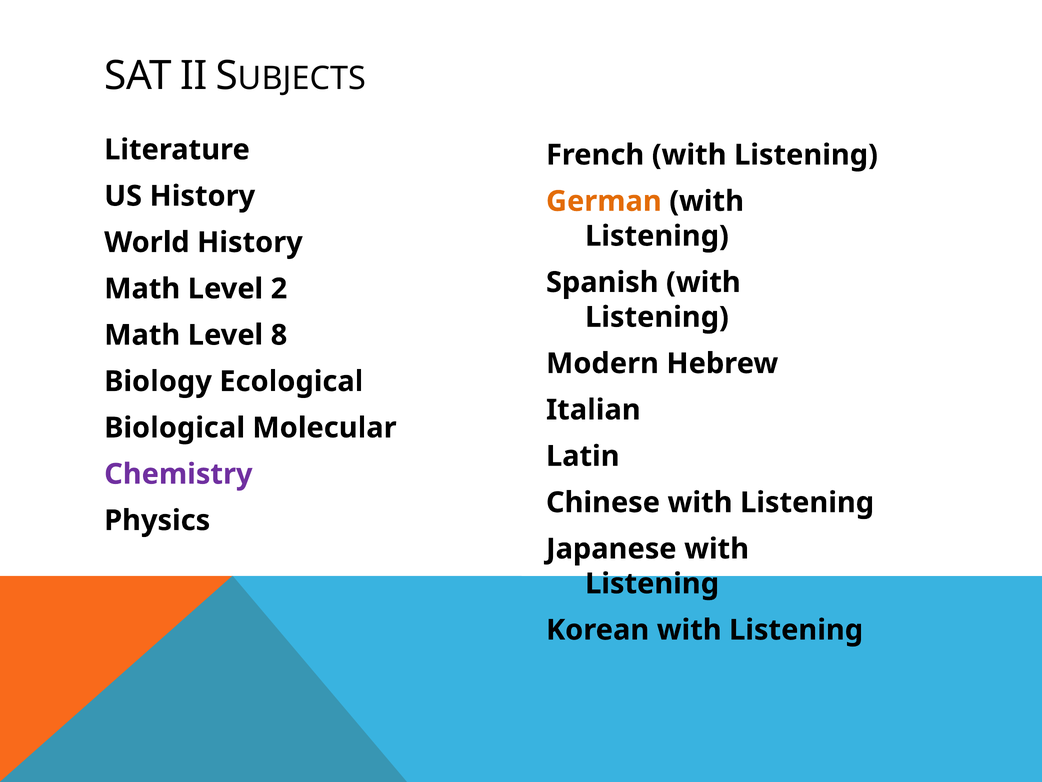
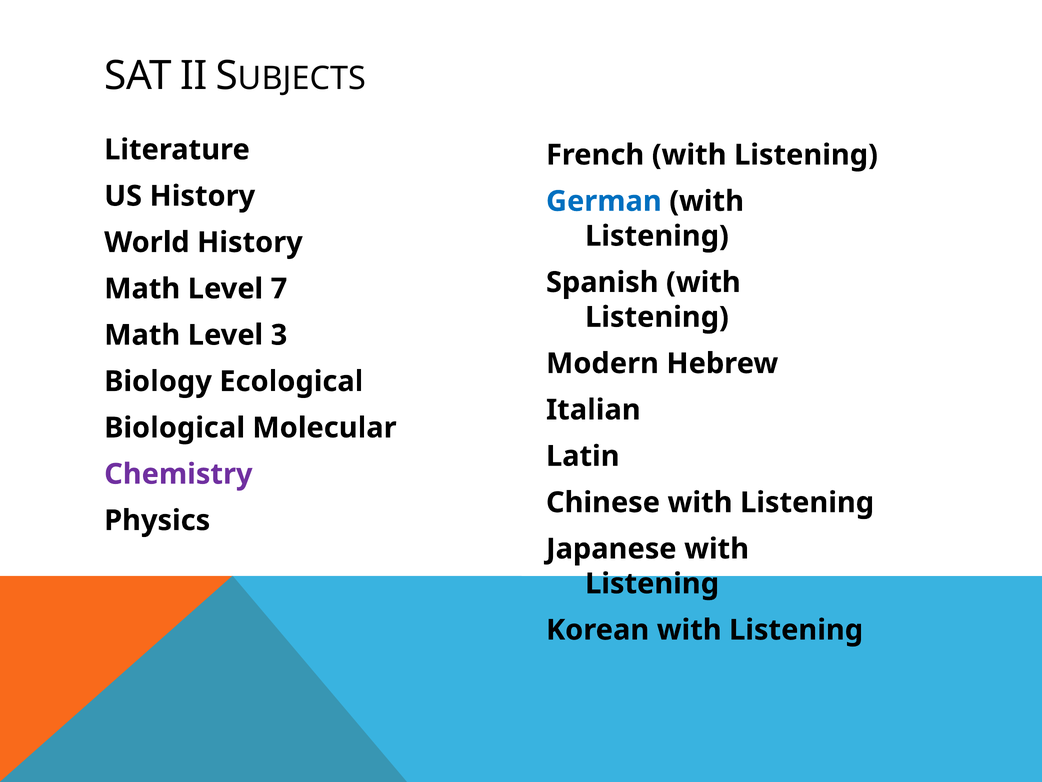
German colour: orange -> blue (604, 201)
2: 2 -> 7 (279, 289)
8: 8 -> 3 (279, 335)
